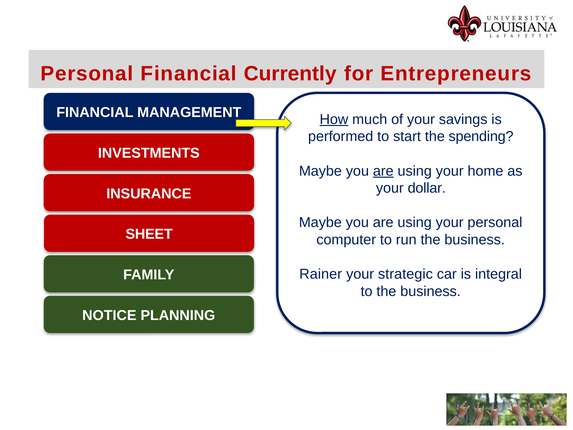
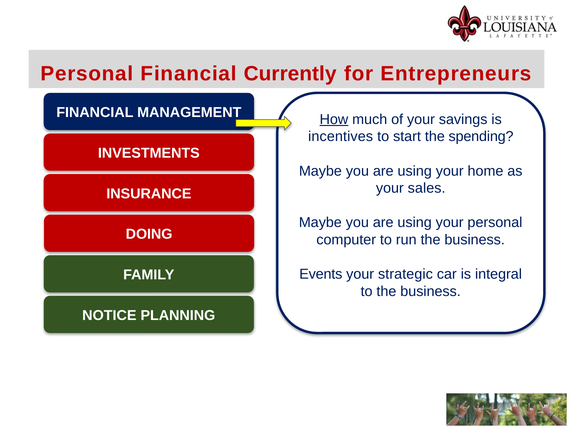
performed: performed -> incentives (341, 136)
are underline: present -> none (383, 171)
dollar: dollar -> sales (427, 188)
SHEET: SHEET -> DOING (149, 234)
Rainer: Rainer -> Events (321, 274)
